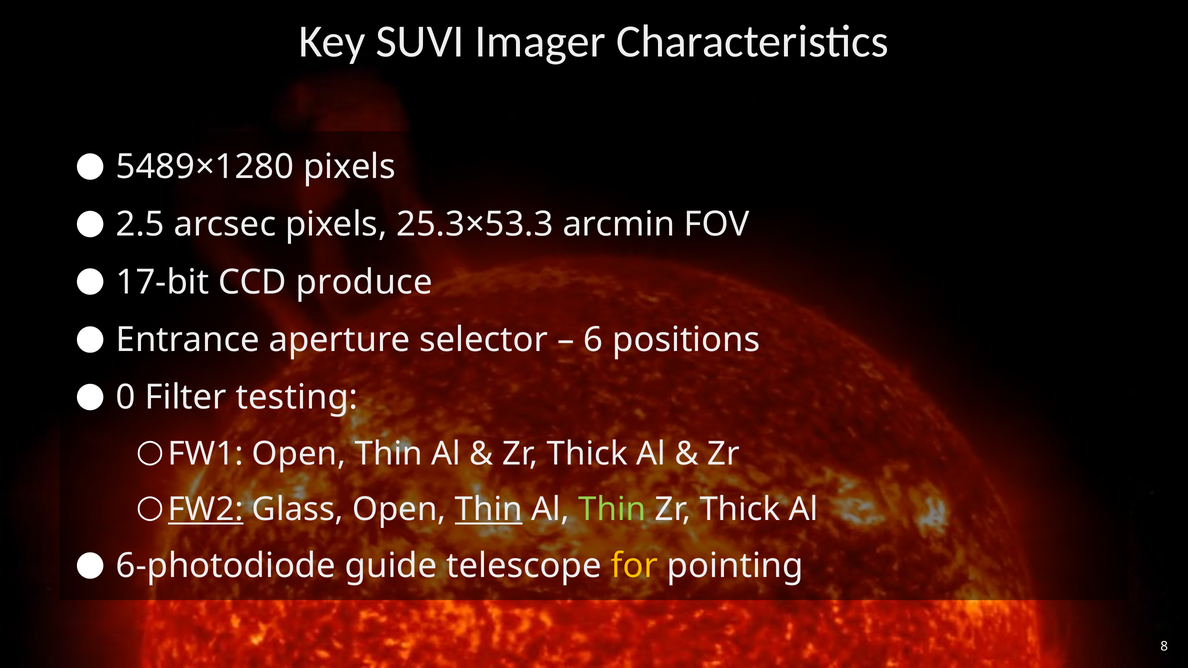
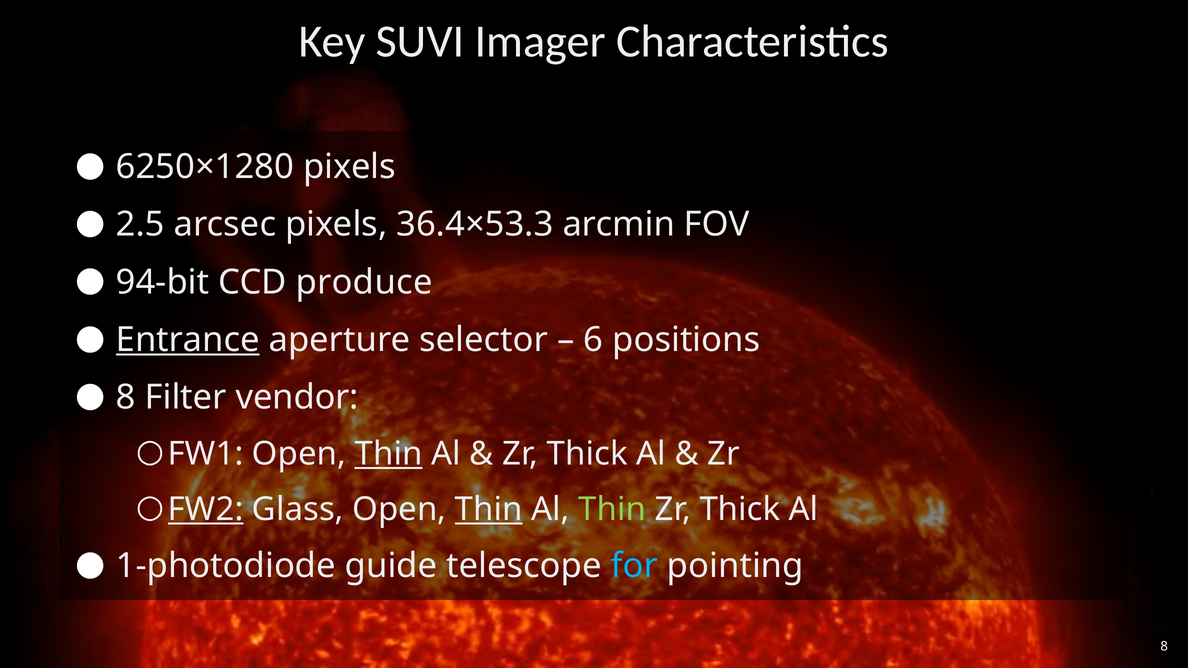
5489×1280: 5489×1280 -> 6250×1280 (205, 167)
25.3×53.3: 25.3×53.3 -> 36.4×53.3 (475, 224)
17-bit: 17-bit -> 94-bit (163, 282)
Entrance underline: none -> present (188, 340)
0: 0 -> 8 (126, 398)
testing: testing -> vendor (297, 398)
Thin underline: none -> present (389, 454)
6-photodiode: 6-photodiode -> 1-photodiode (226, 566)
for colour: yellow -> light blue (634, 566)
